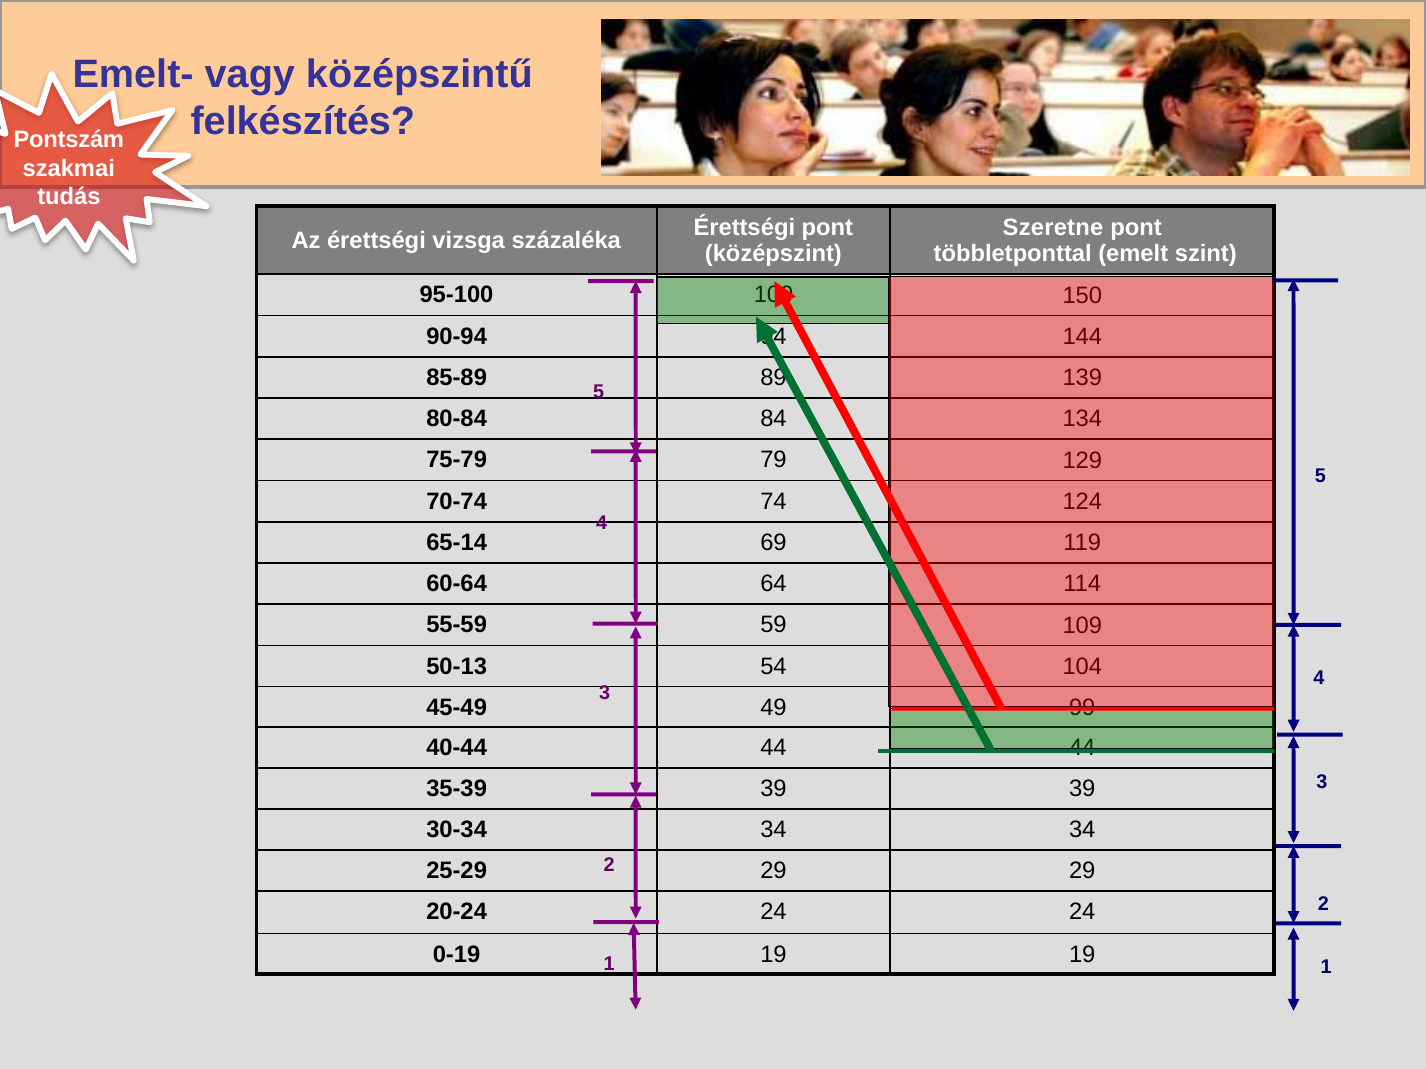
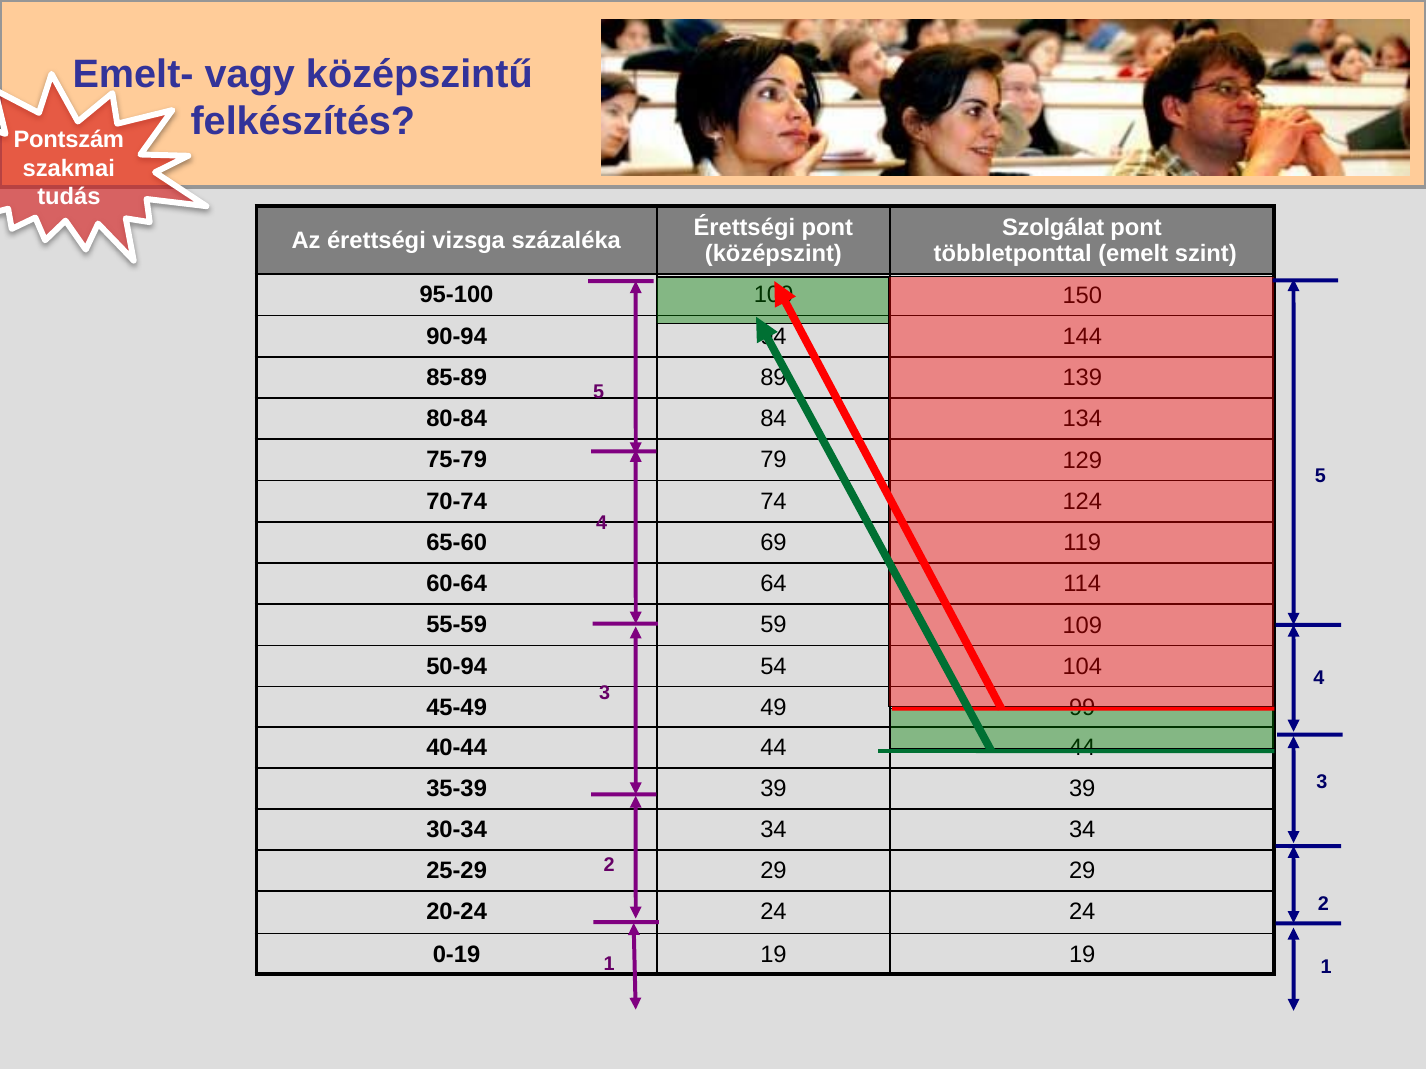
Szeretne: Szeretne -> Szolgálat (1053, 228)
65-14: 65-14 -> 65-60 (457, 543)
50-13: 50-13 -> 50-94 (457, 667)
